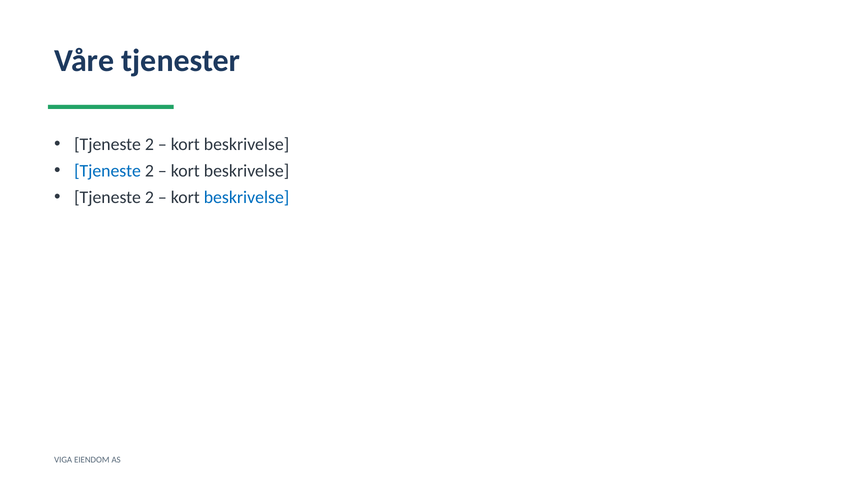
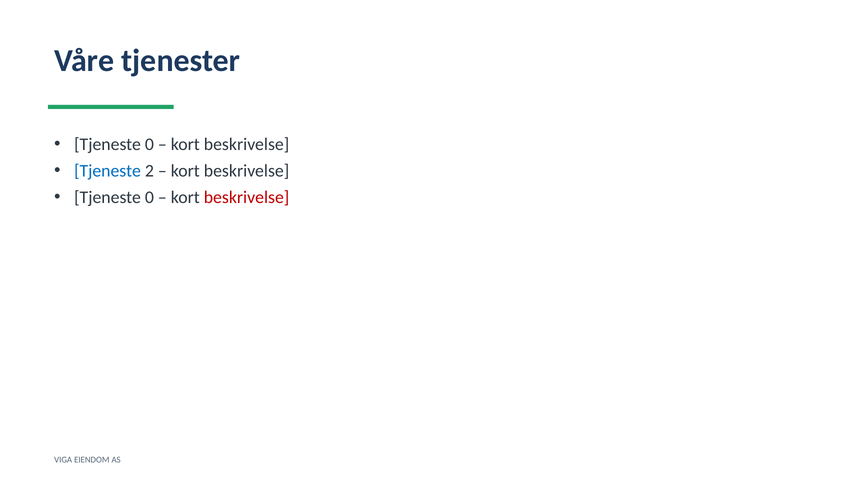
2: 2 -> 0 (149, 144)
2: 2 -> 0 (149, 198)
beskrivelse colour: blue -> red (247, 198)
